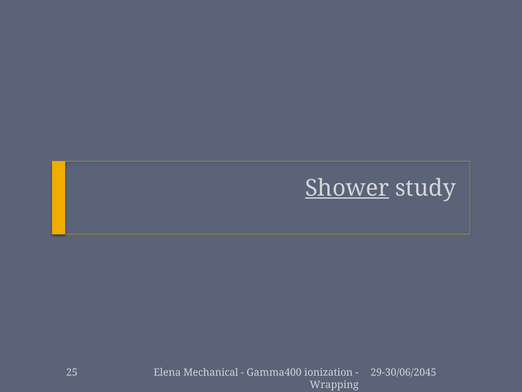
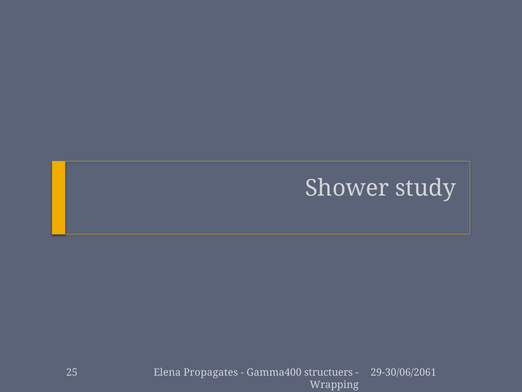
Shower underline: present -> none (347, 188)
Mechanical: Mechanical -> Propagates (211, 372)
ionization: ionization -> structuers (329, 372)
29-30/06/2045: 29-30/06/2045 -> 29-30/06/2061 (403, 372)
